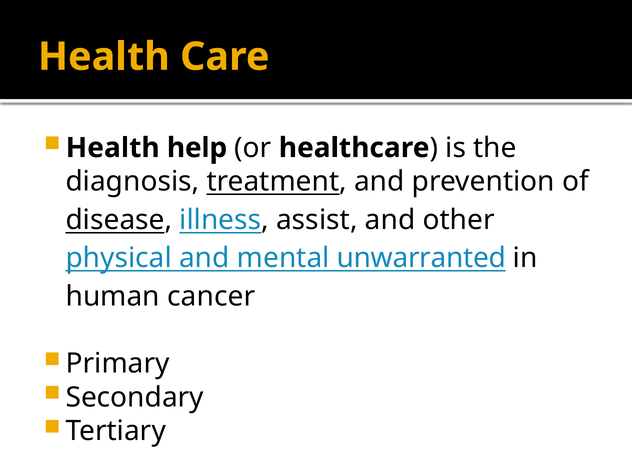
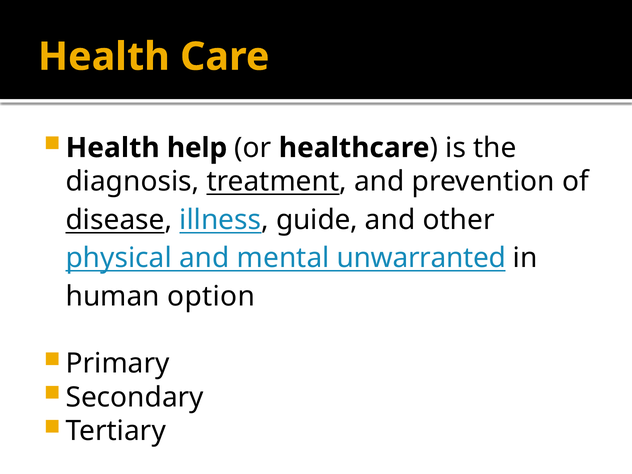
assist: assist -> guide (317, 220)
cancer: cancer -> option (211, 296)
